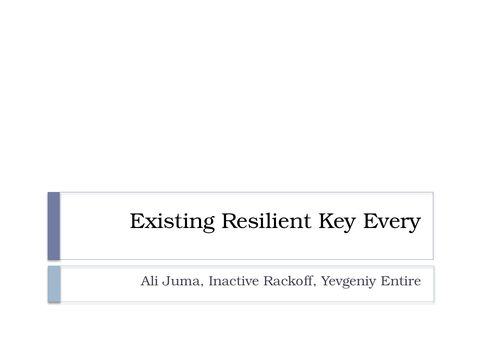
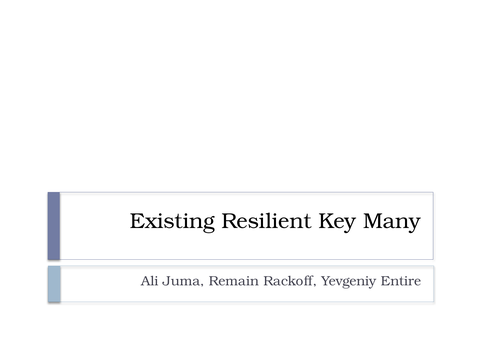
Every: Every -> Many (392, 222)
Inactive: Inactive -> Remain (234, 281)
